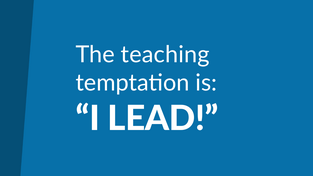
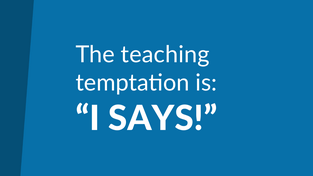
LEAD: LEAD -> SAYS (163, 119)
